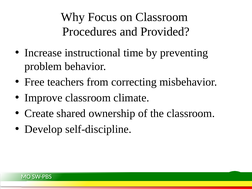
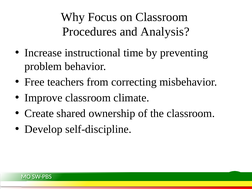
Provided: Provided -> Analysis (165, 32)
